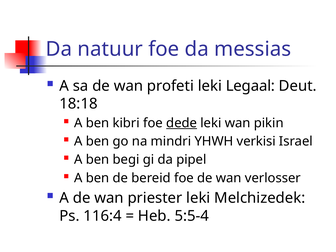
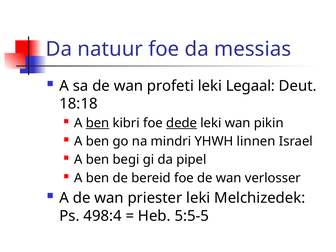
ben underline: none -> present (98, 123)
verkisi: verkisi -> linnen (256, 141)
116:4: 116:4 -> 498:4 (103, 216)
5:5-4: 5:5-4 -> 5:5-5 (192, 216)
